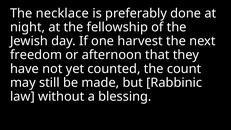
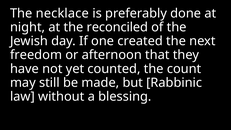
fellowship: fellowship -> reconciled (117, 27)
harvest: harvest -> created (140, 41)
